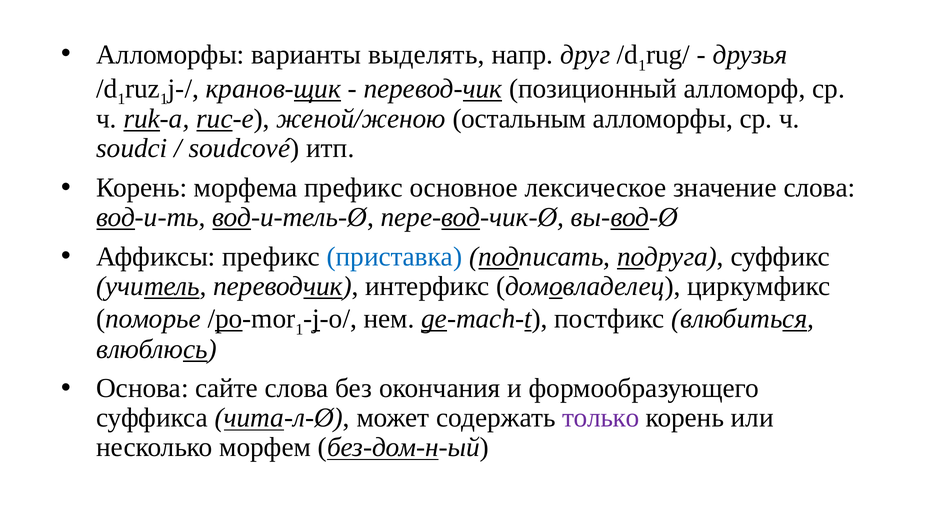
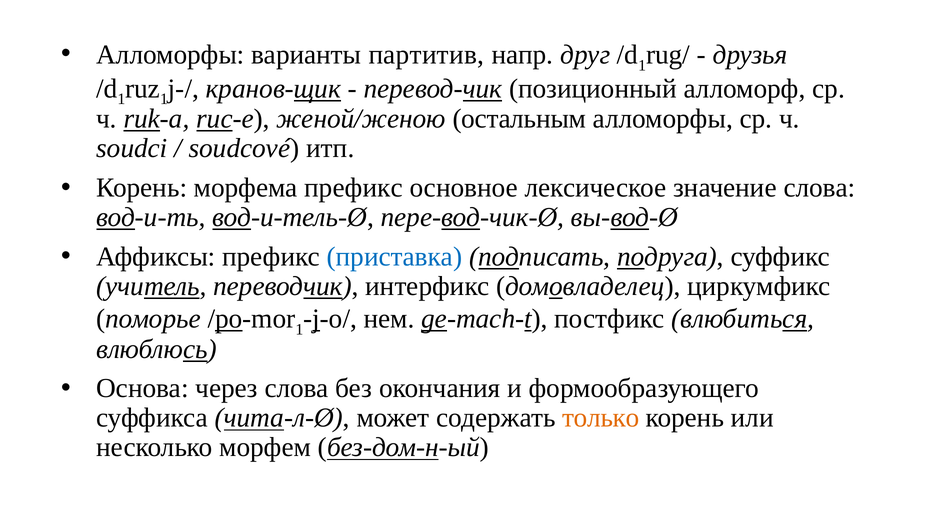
выделять: выделять -> партитив (426, 55)
сайте: сайте -> через (227, 388)
только colour: purple -> orange (601, 418)
